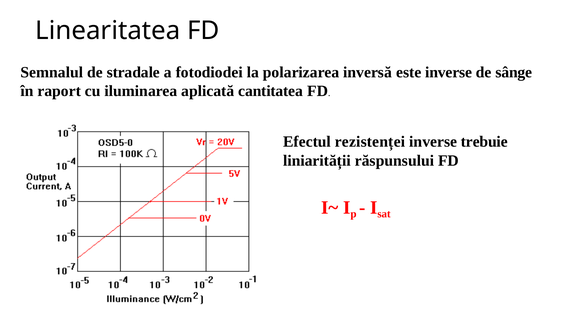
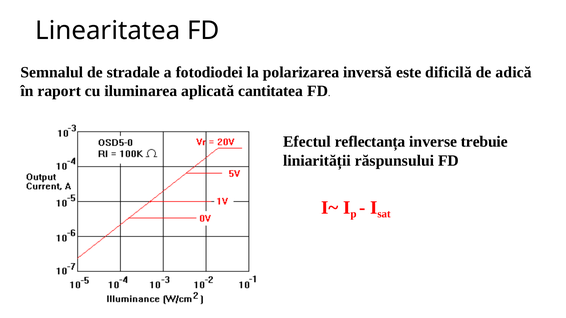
este inverse: inverse -> dificilă (449, 72)
sânge: sânge -> adică (514, 72)
rezistenței: rezistenței -> reflectanța (370, 142)
